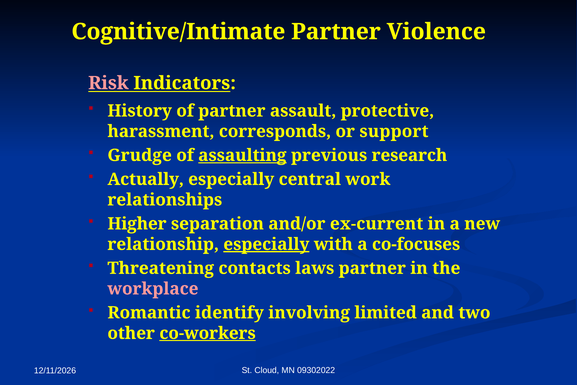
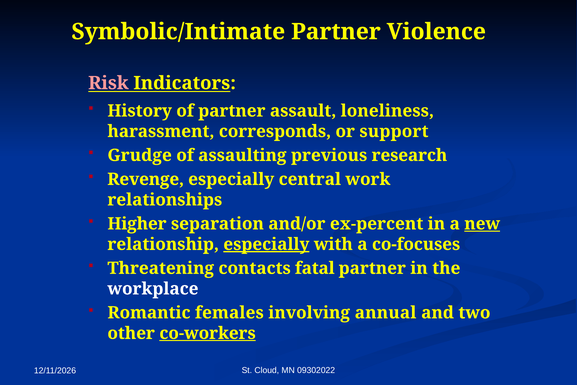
Cognitive/Intimate: Cognitive/Intimate -> Symbolic/Intimate (178, 32)
protective: protective -> loneliness (387, 111)
assaulting underline: present -> none (242, 155)
Actually: Actually -> Revenge (146, 179)
ex-current: ex-current -> ex-percent (377, 224)
new underline: none -> present (482, 224)
laws: laws -> fatal (315, 268)
workplace colour: pink -> white (153, 289)
identify: identify -> females (229, 312)
limited: limited -> annual (386, 312)
